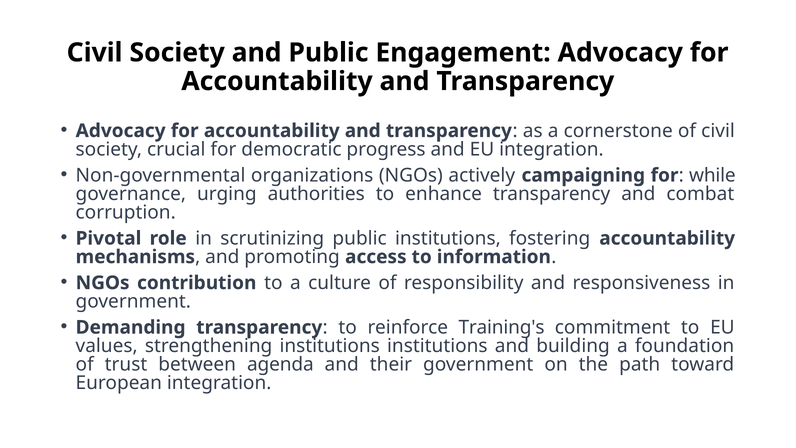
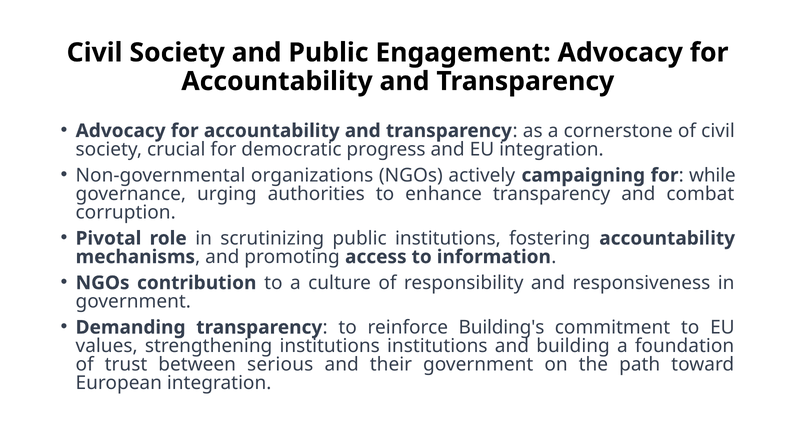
Training's: Training's -> Building's (502, 327)
agenda: agenda -> serious (280, 364)
